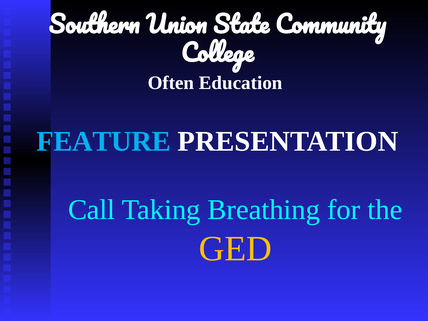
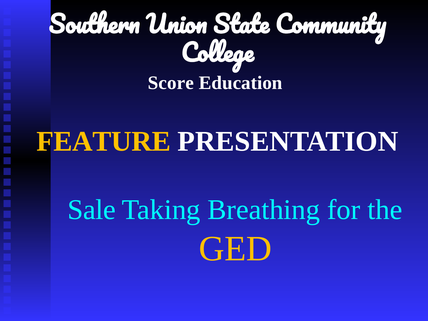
Often: Often -> Score (171, 83)
FEATURE colour: light blue -> yellow (104, 142)
Call: Call -> Sale (92, 210)
